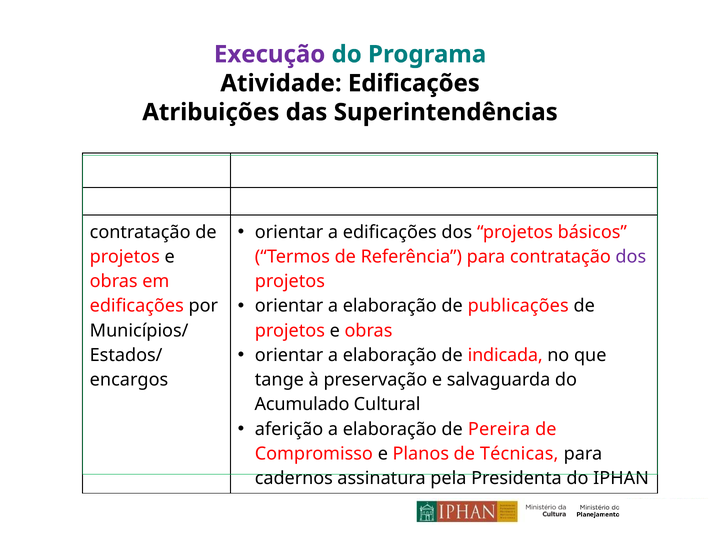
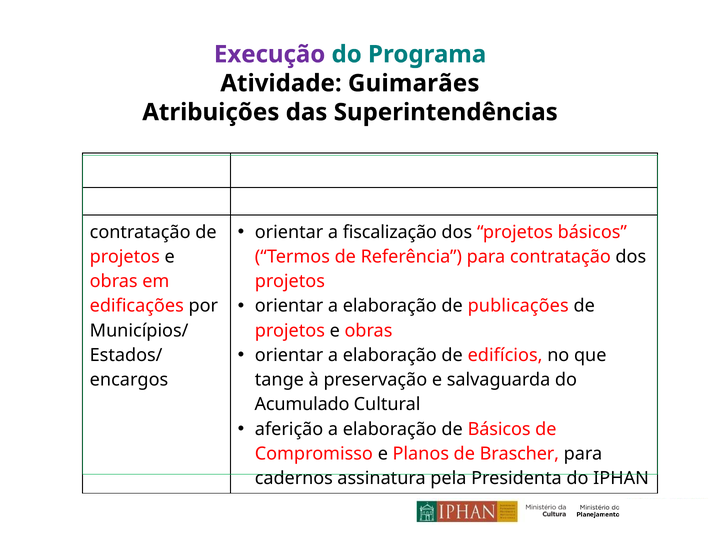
Atividade Edificações: Edificações -> Guimarães (414, 83)
a edificações: edificações -> fiscalização (390, 232)
dos colour: purple -> black (631, 256)
indicada: indicada -> edifícios (505, 355)
de Pereira: Pereira -> Básicos (499, 428)
Técnicas: Técnicas -> Brascher (519, 453)
